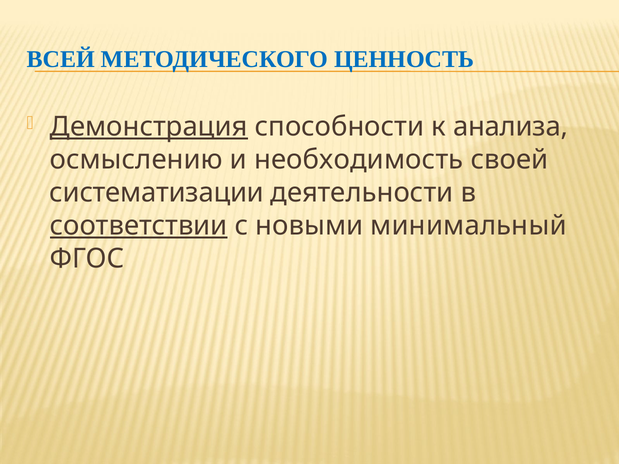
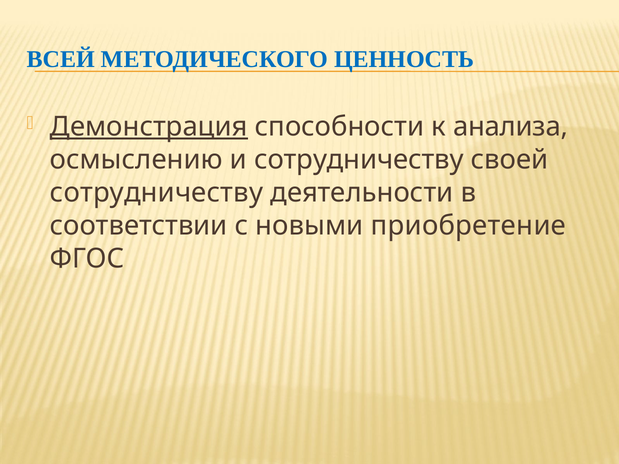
и необходимость: необходимость -> сотрудничеству (359, 160)
систематизации: систематизации -> сотрудничеству (157, 193)
соответствии underline: present -> none (139, 226)
минимальный: минимальный -> приобретение (468, 226)
